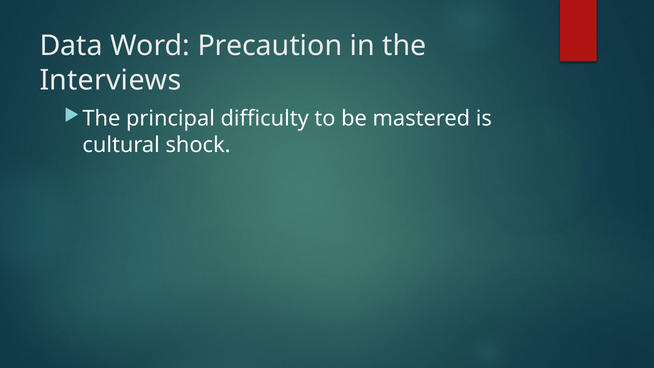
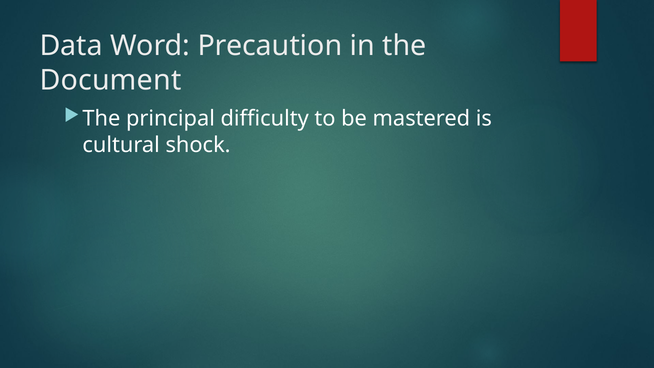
Interviews: Interviews -> Document (110, 80)
